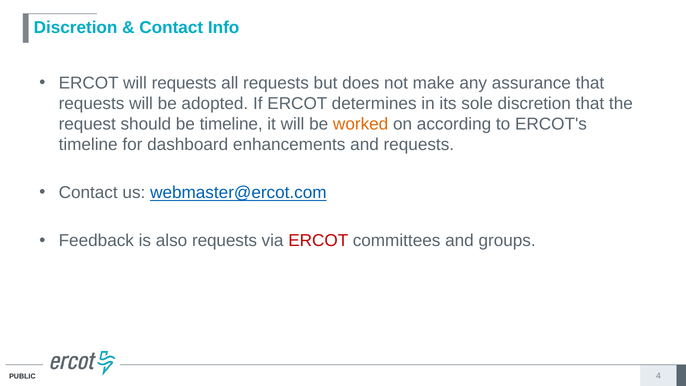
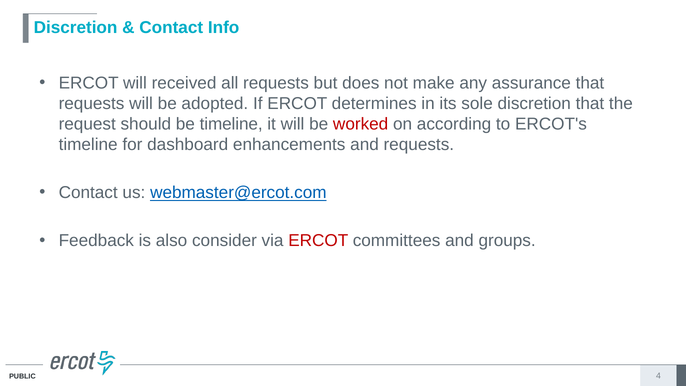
will requests: requests -> received (184, 83)
worked colour: orange -> red (361, 124)
also requests: requests -> consider (224, 241)
